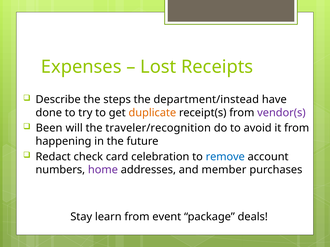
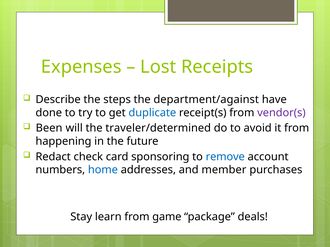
department/instead: department/instead -> department/against (206, 100)
duplicate colour: orange -> blue (152, 113)
traveler/recognition: traveler/recognition -> traveler/determined (158, 128)
celebration: celebration -> sponsoring (160, 157)
home colour: purple -> blue (103, 170)
event: event -> game (167, 217)
